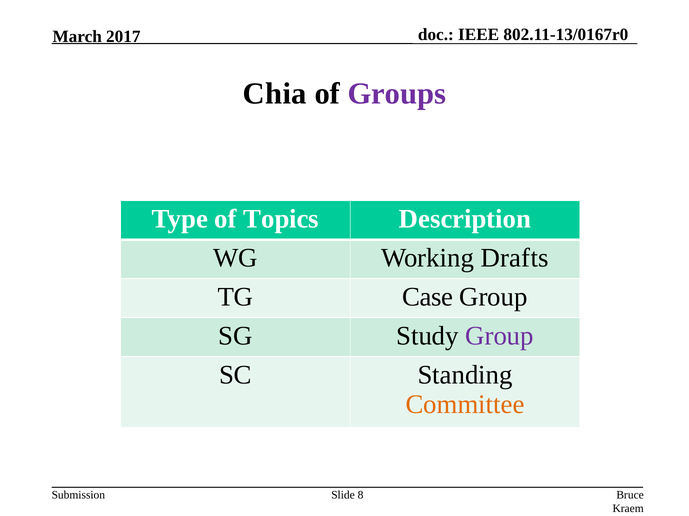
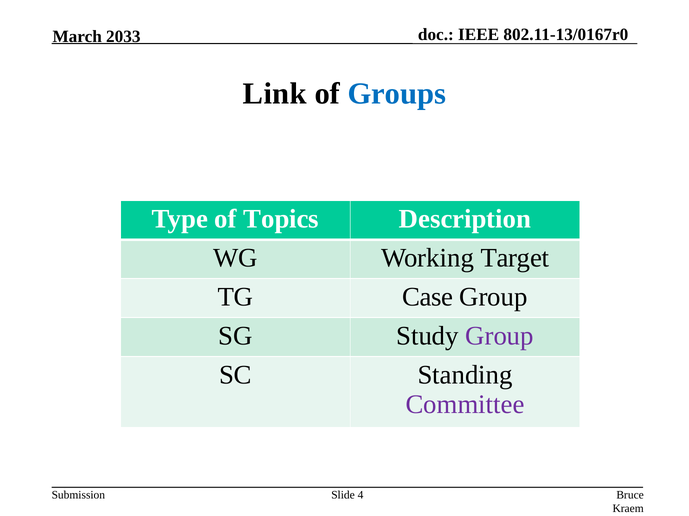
2017: 2017 -> 2033 (123, 37)
Chia: Chia -> Link (275, 94)
Groups colour: purple -> blue (397, 94)
Drafts: Drafts -> Target (515, 258)
Committee colour: orange -> purple (465, 405)
8: 8 -> 4 (361, 496)
